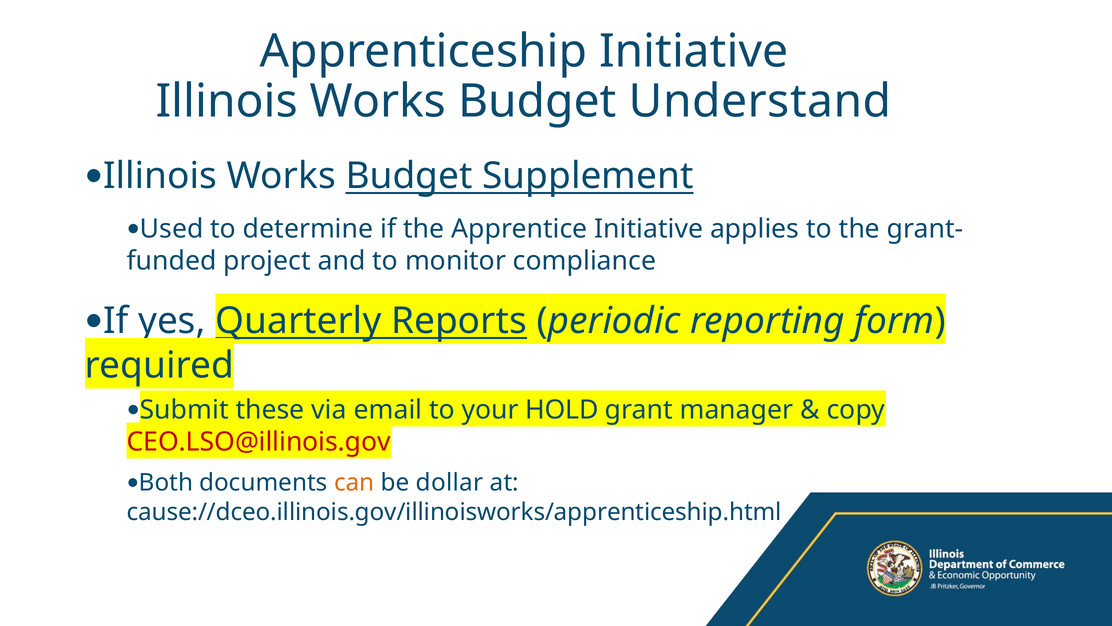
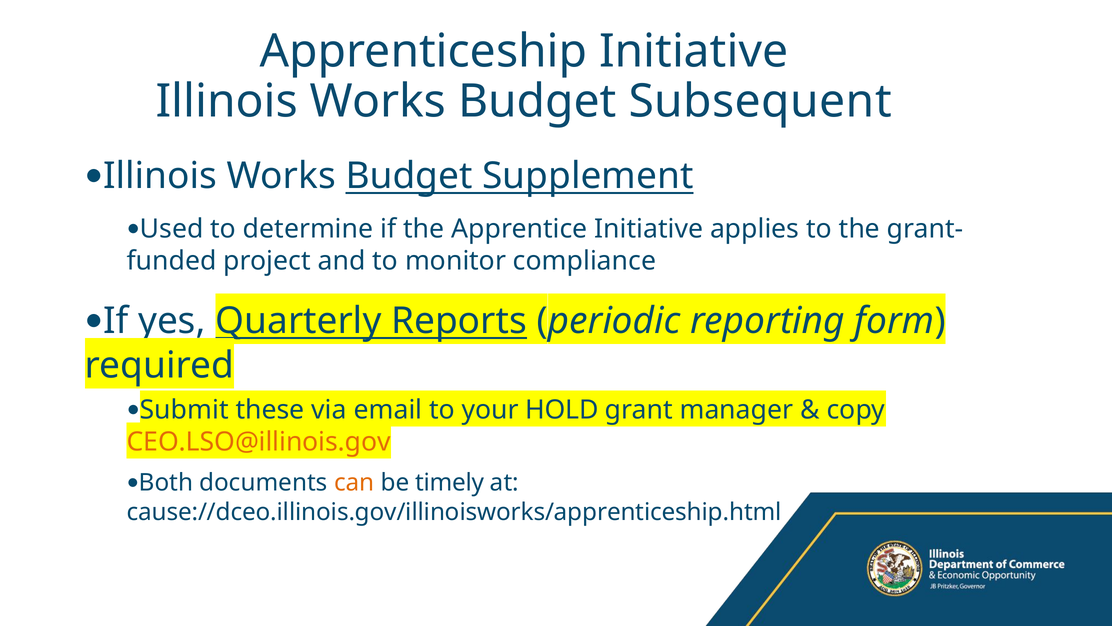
Understand: Understand -> Subsequent (760, 101)
CEO.LSO@illinois.gov colour: red -> orange (259, 442)
dollar: dollar -> timely (450, 482)
